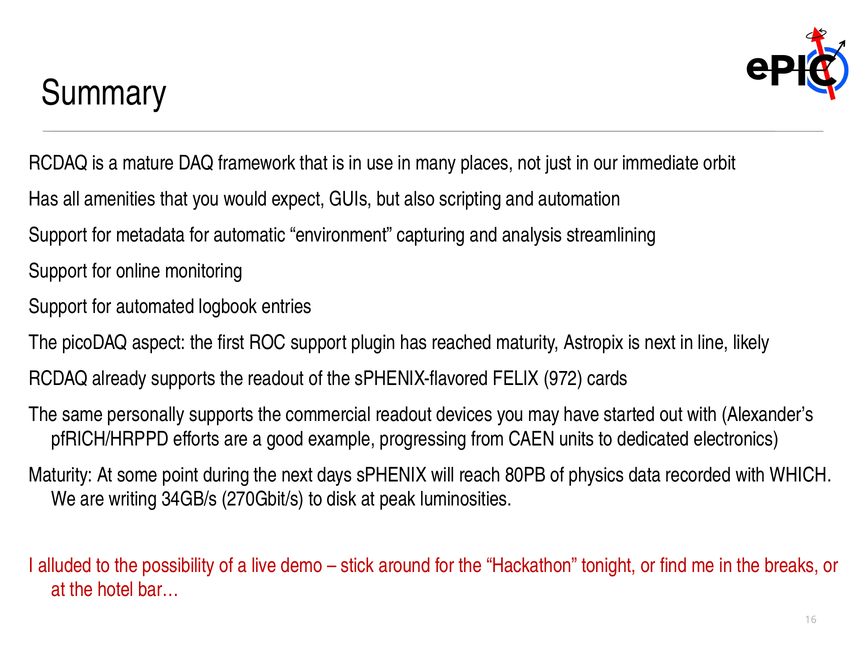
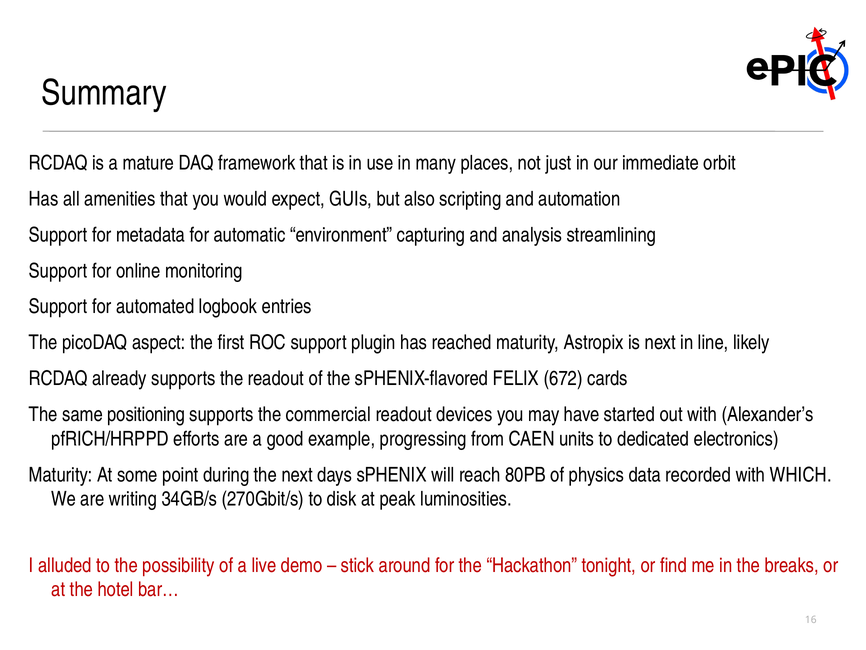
972: 972 -> 672 (563, 378)
personally: personally -> positioning (146, 414)
